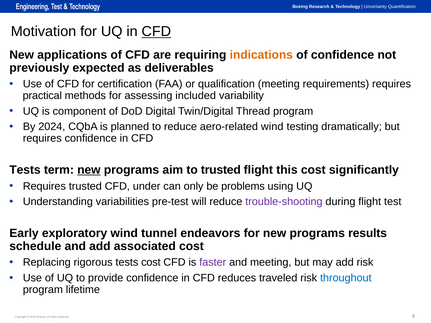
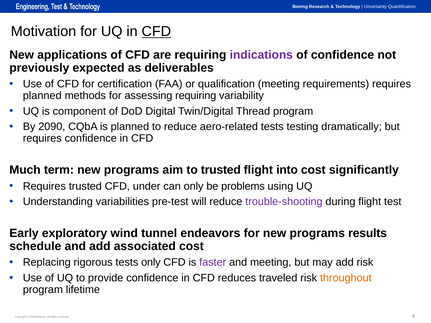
indications colour: orange -> purple (261, 55)
practical: practical -> planned (42, 96)
assessing included: included -> requiring (196, 96)
2024: 2024 -> 2090 (52, 127)
aero-related wind: wind -> tests (272, 127)
Tests: Tests -> Much (25, 170)
new underline: present -> none (89, 170)
this: this -> into (287, 170)
tests cost: cost -> only (151, 263)
throughout colour: blue -> orange (346, 278)
